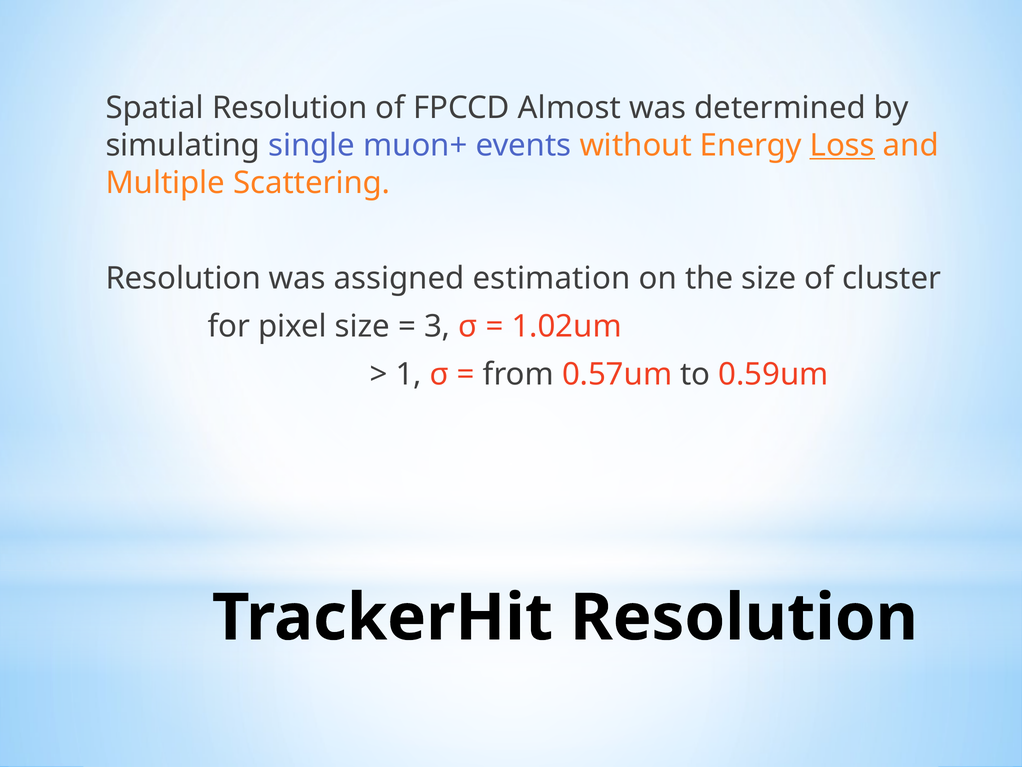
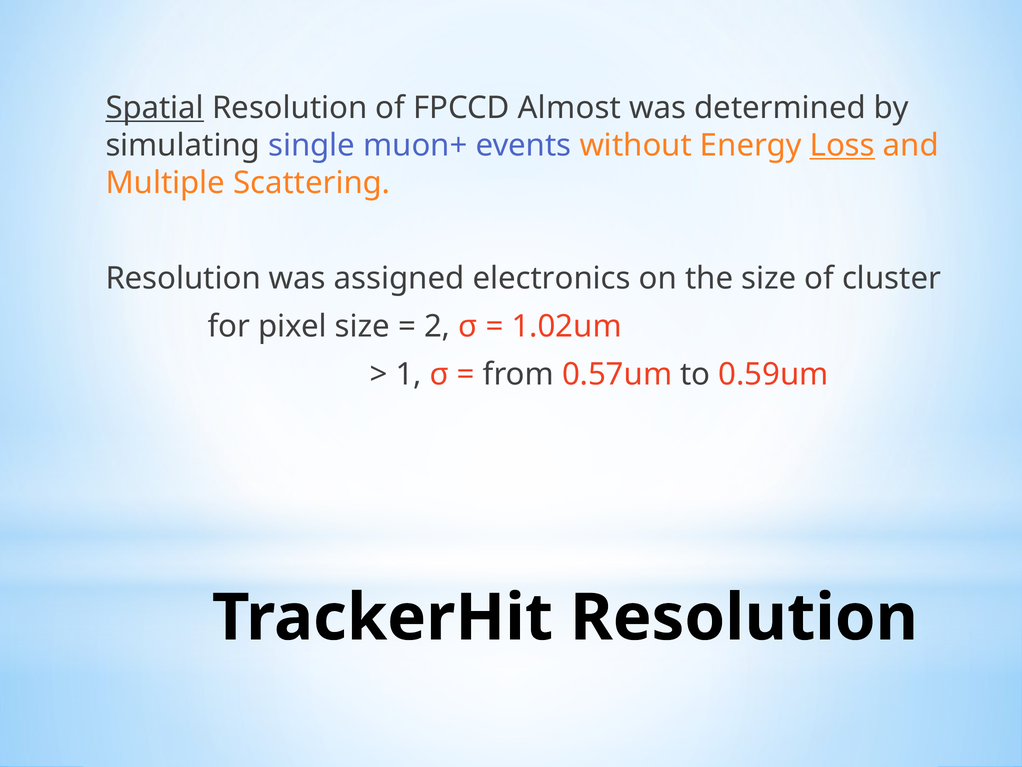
Spatial underline: none -> present (155, 108)
estimation: estimation -> electronics (552, 278)
3: 3 -> 2 (437, 326)
